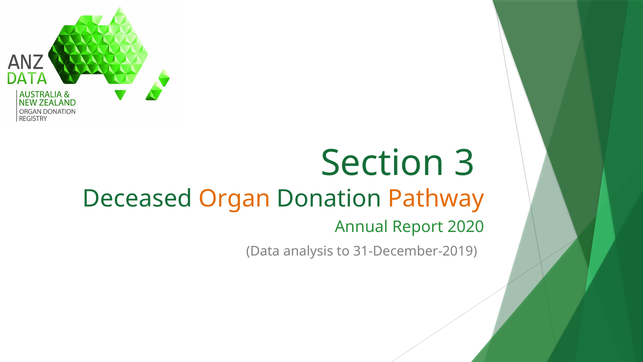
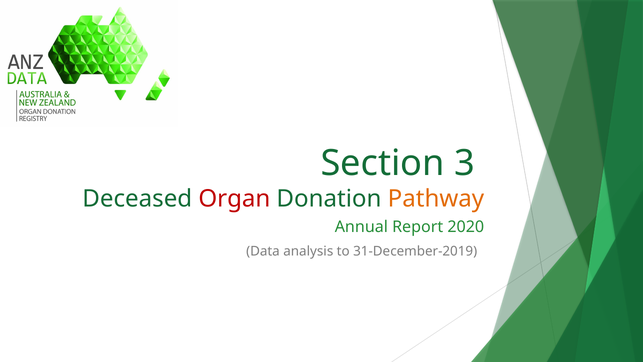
Organ colour: orange -> red (234, 198)
